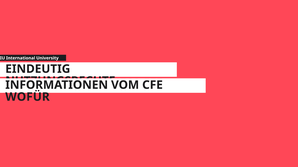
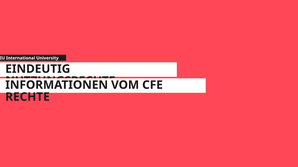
WOFÜR: WOFÜR -> RECHTE (28, 97)
